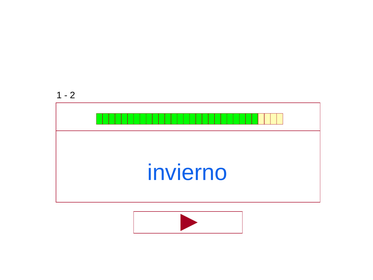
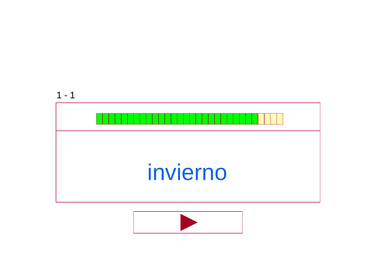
2: 2 -> 1 (73, 95)
